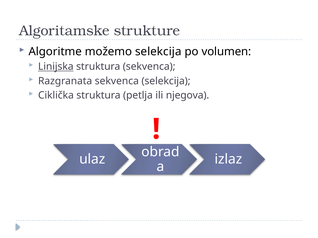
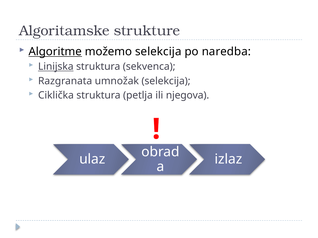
Algoritme underline: none -> present (55, 52)
volumen: volumen -> naredba (226, 52)
Razgranata sekvenca: sekvenca -> umnožak (117, 81)
